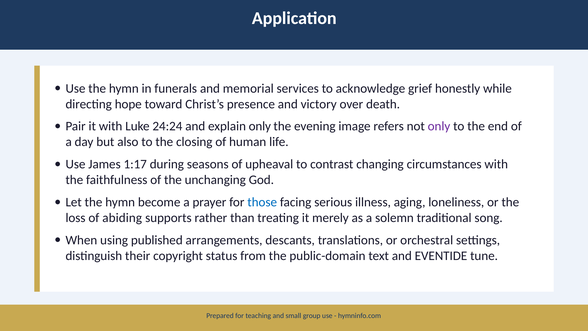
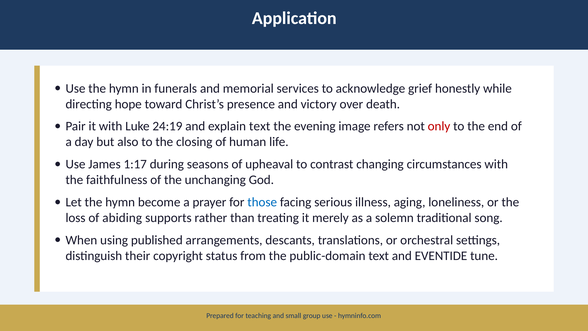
24:24: 24:24 -> 24:19 (167, 126)
explain only: only -> text (260, 126)
only colour: purple -> red (439, 126)
